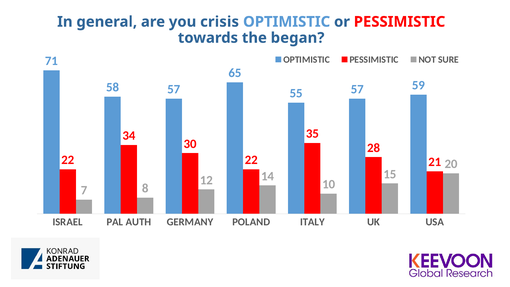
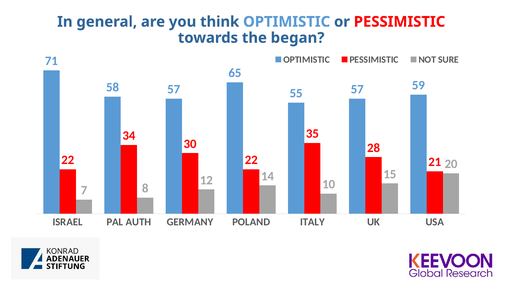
crisis: crisis -> think (220, 22)
